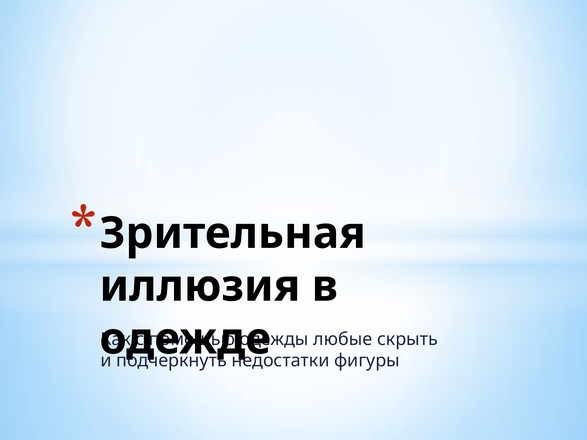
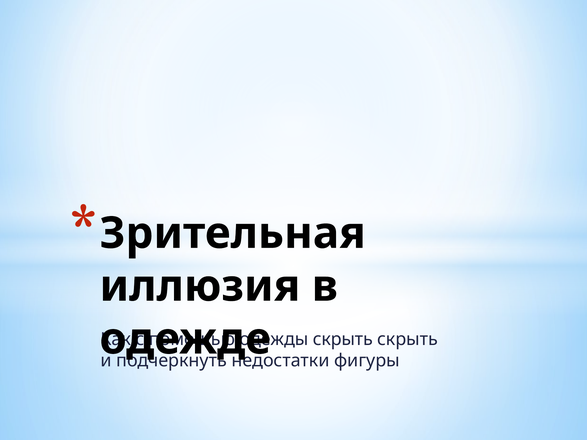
любые: любые -> скрыть (343, 339)
